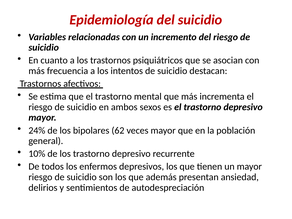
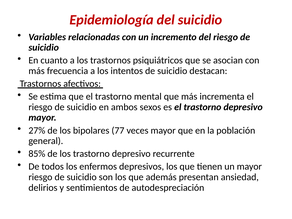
24%: 24% -> 27% (37, 130)
62: 62 -> 77 (118, 130)
10%: 10% -> 85% (37, 154)
